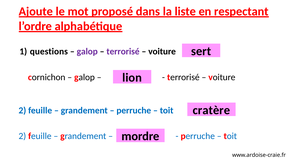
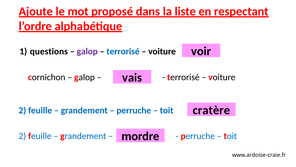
terrorisé colour: purple -> blue (123, 51)
sert: sert -> voir (201, 51)
lion: lion -> vais (132, 77)
